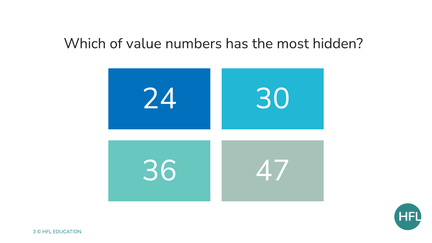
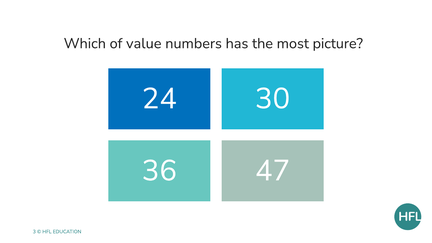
hidden: hidden -> picture (338, 43)
